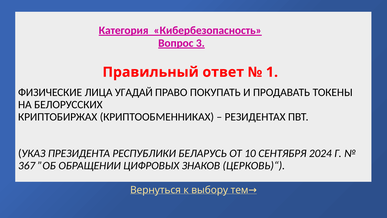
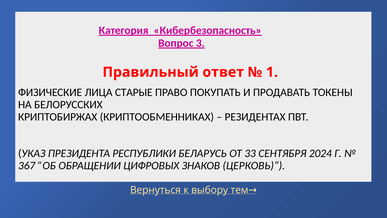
УГАДАЙ: УГАДАЙ -> СТАРЫЕ (134, 92)
10: 10 -> 33 (250, 153)
